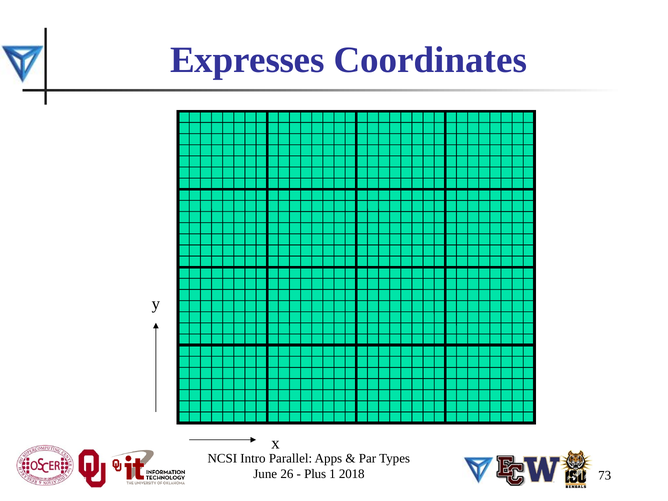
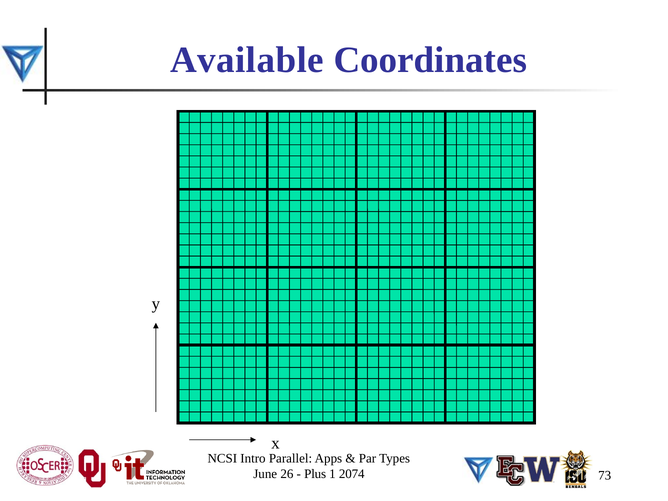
Expresses: Expresses -> Available (247, 60)
2018: 2018 -> 2074 (352, 474)
